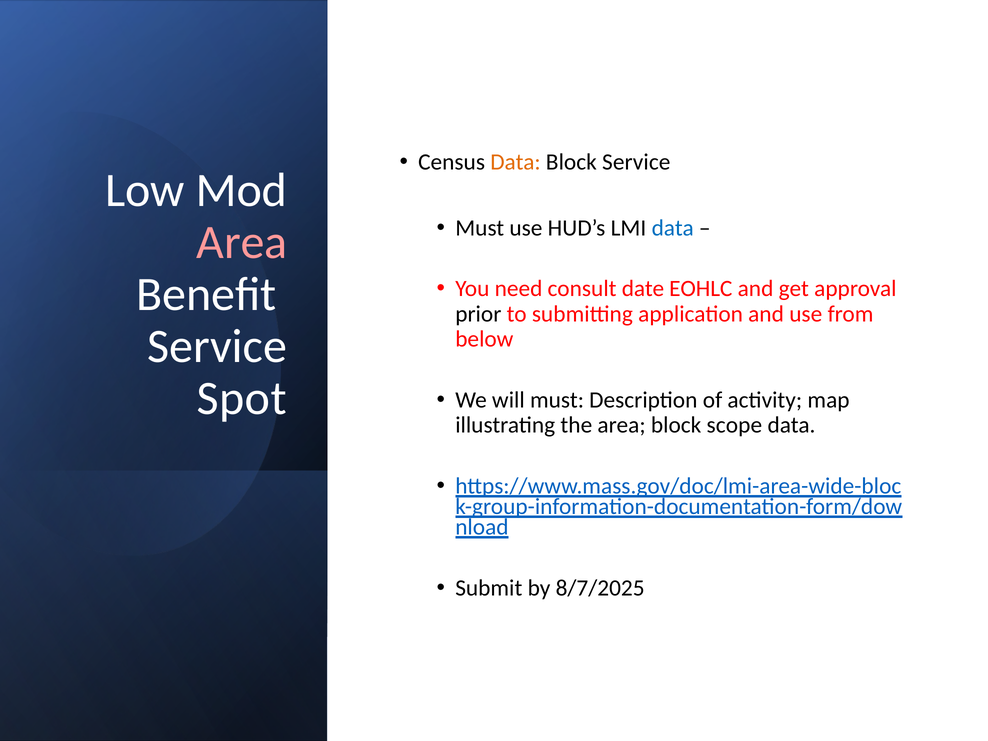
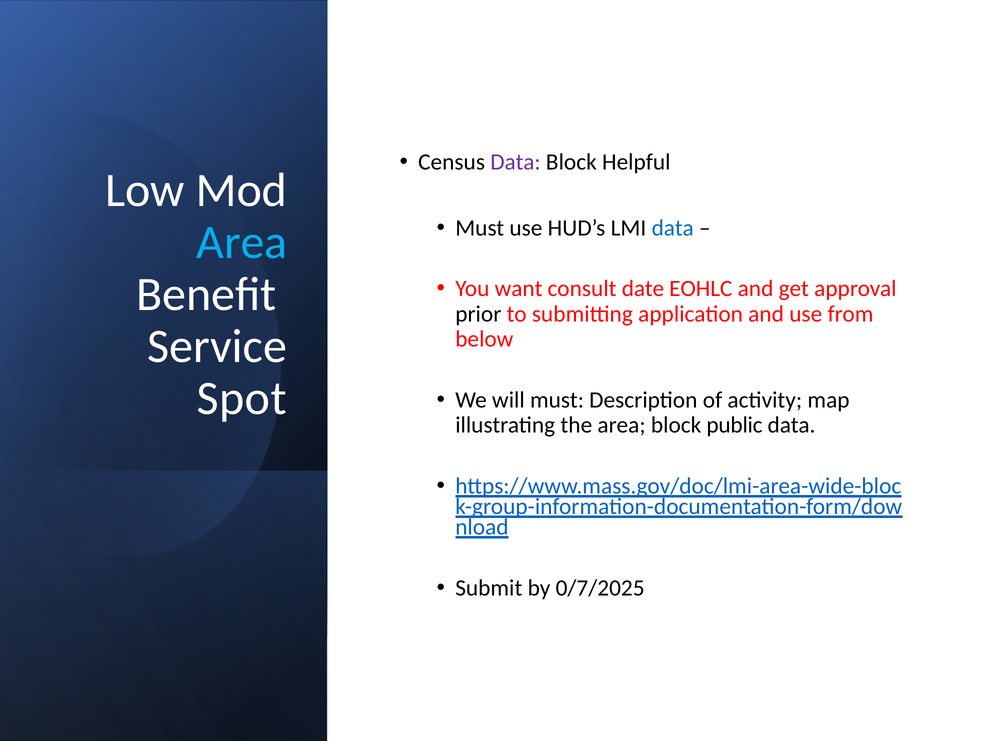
Data colour: orange -> purple (515, 162)
Block Service: Service -> Helpful (636, 162)
Area colour: pink -> light blue (242, 242)
need: need -> want (519, 289)
scope: scope -> public (735, 425)
8/7/2025: 8/7/2025 -> 0/7/2025 (600, 588)
